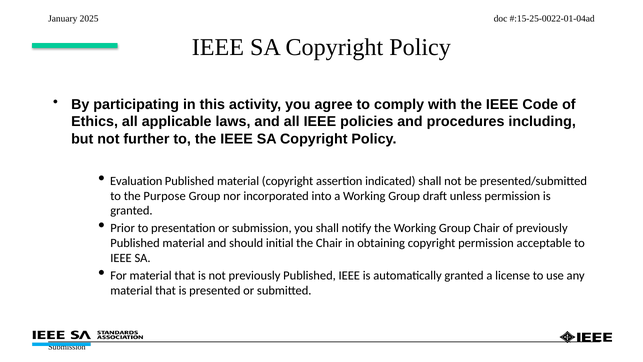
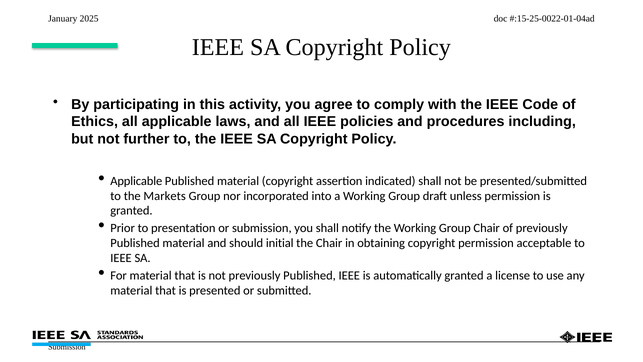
Evaluation: Evaluation -> Applicable (136, 181)
Purpose: Purpose -> Markets (165, 196)
